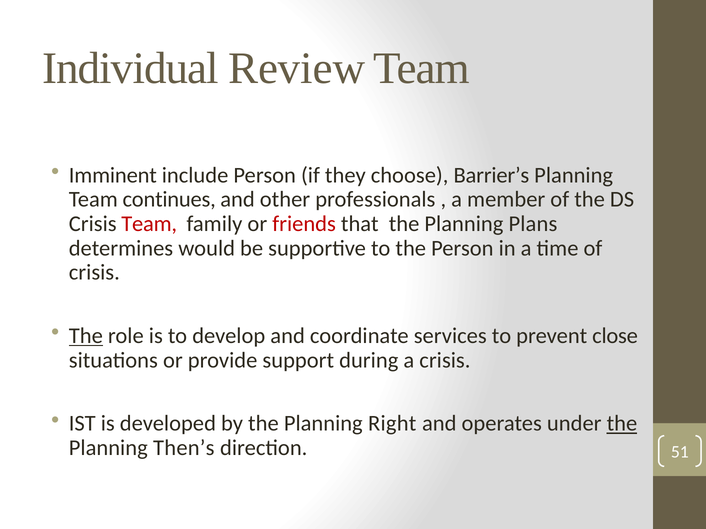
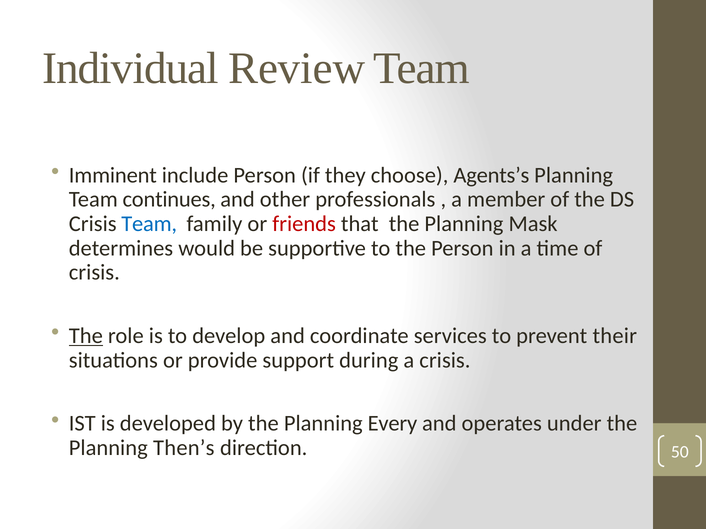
Barrier’s: Barrier’s -> Agents’s (491, 175)
Team colour: red -> blue (149, 224)
Plans: Plans -> Mask (533, 224)
close: close -> their (615, 336)
Right: Right -> Every (392, 424)
the underline: present -> none (622, 424)
51: 51 -> 50 (680, 452)
